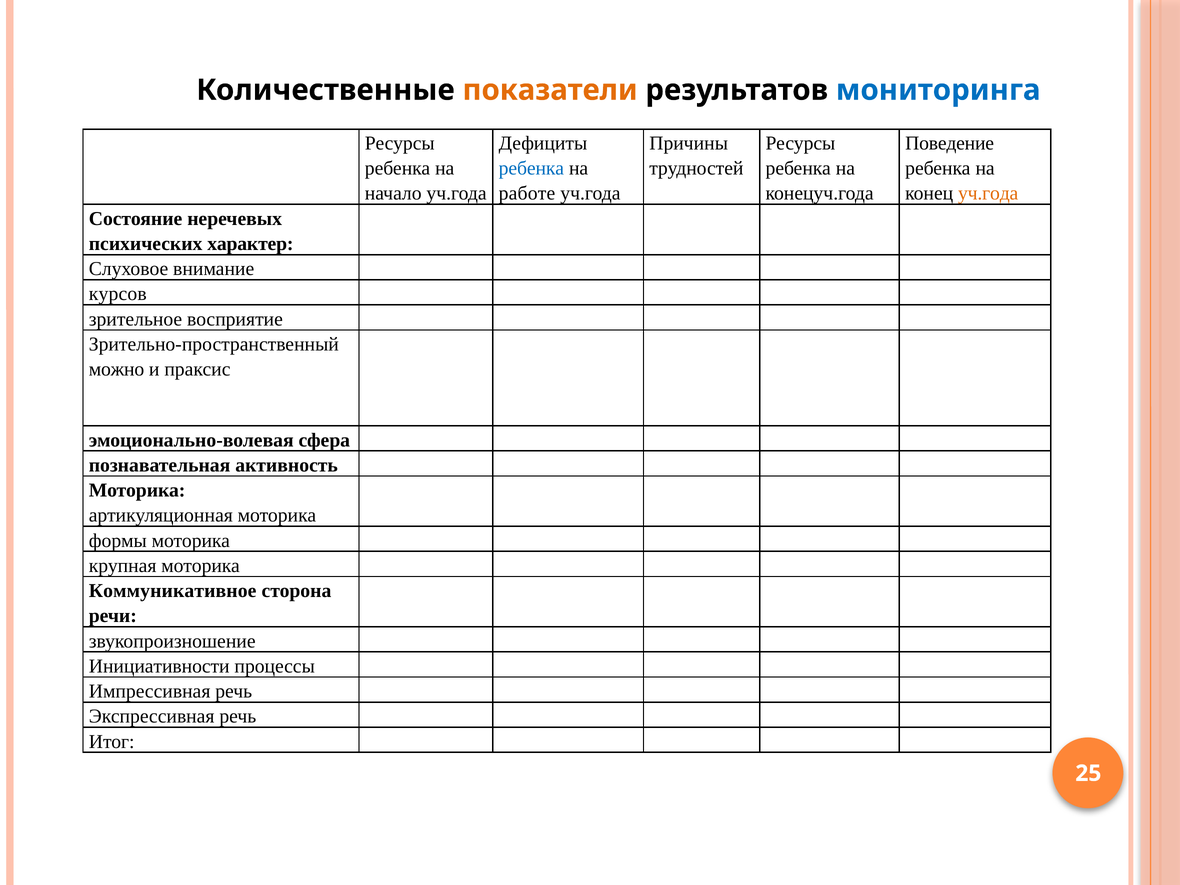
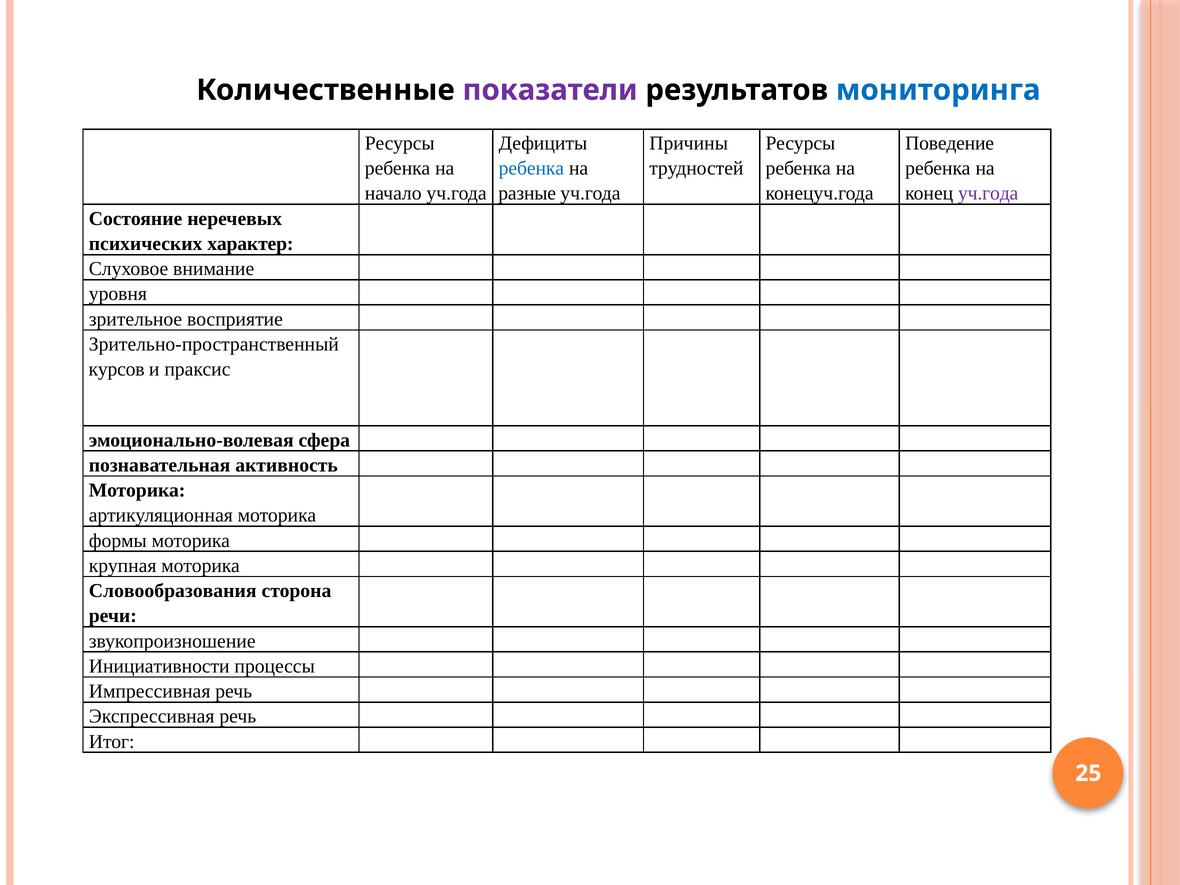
показатели colour: orange -> purple (550, 90)
работе: работе -> разные (527, 194)
уч.года colour: orange -> purple (988, 194)
курсов: курсов -> уровня (118, 294)
можно: можно -> курсов (117, 369)
Коммуникативное: Коммуникативное -> Словообразования (173, 591)
